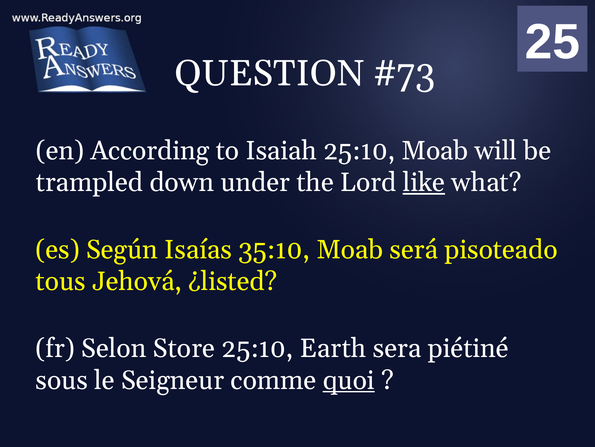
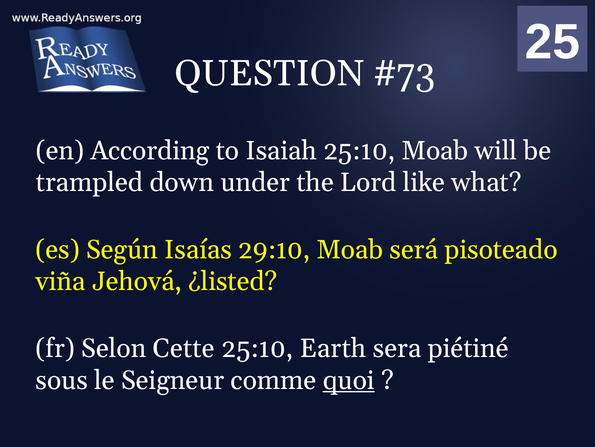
like underline: present -> none (424, 182)
35:10: 35:10 -> 29:10 (274, 249)
tous: tous -> viña (61, 281)
Store: Store -> Cette (184, 348)
